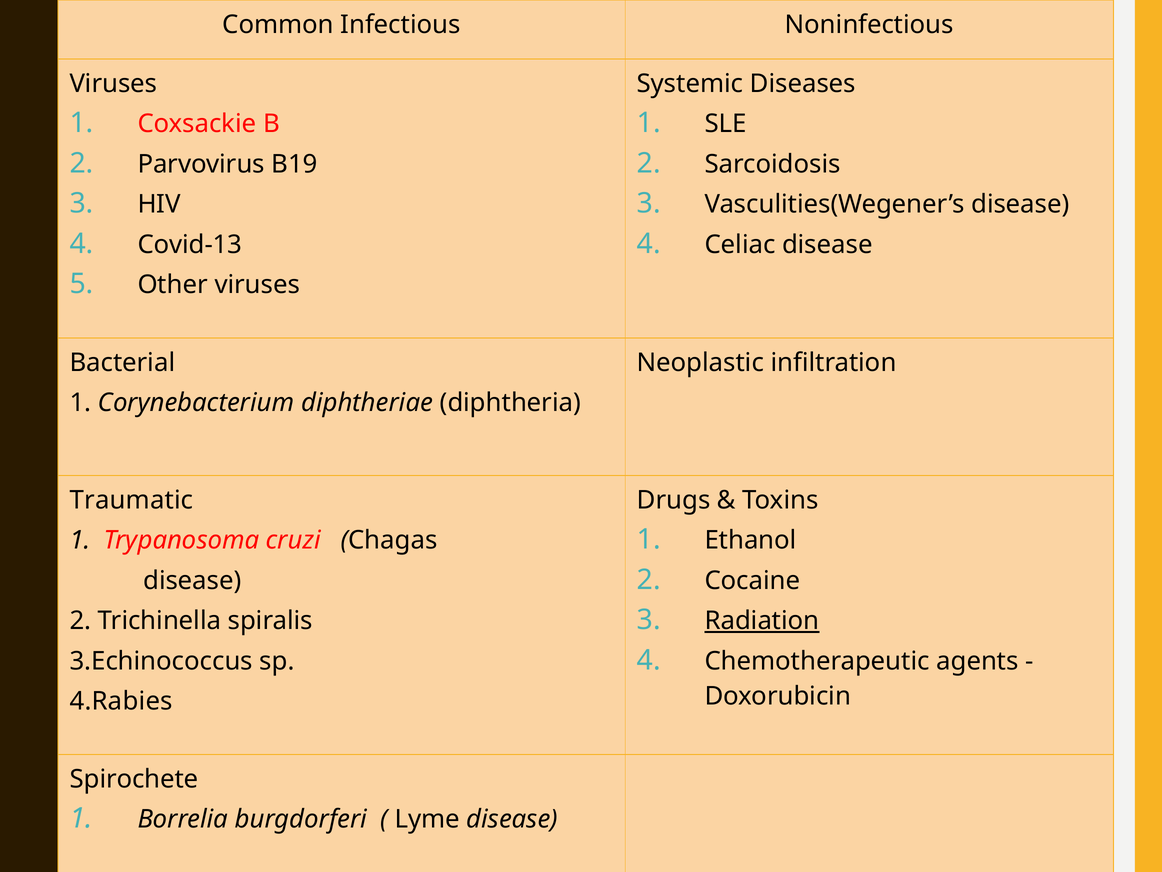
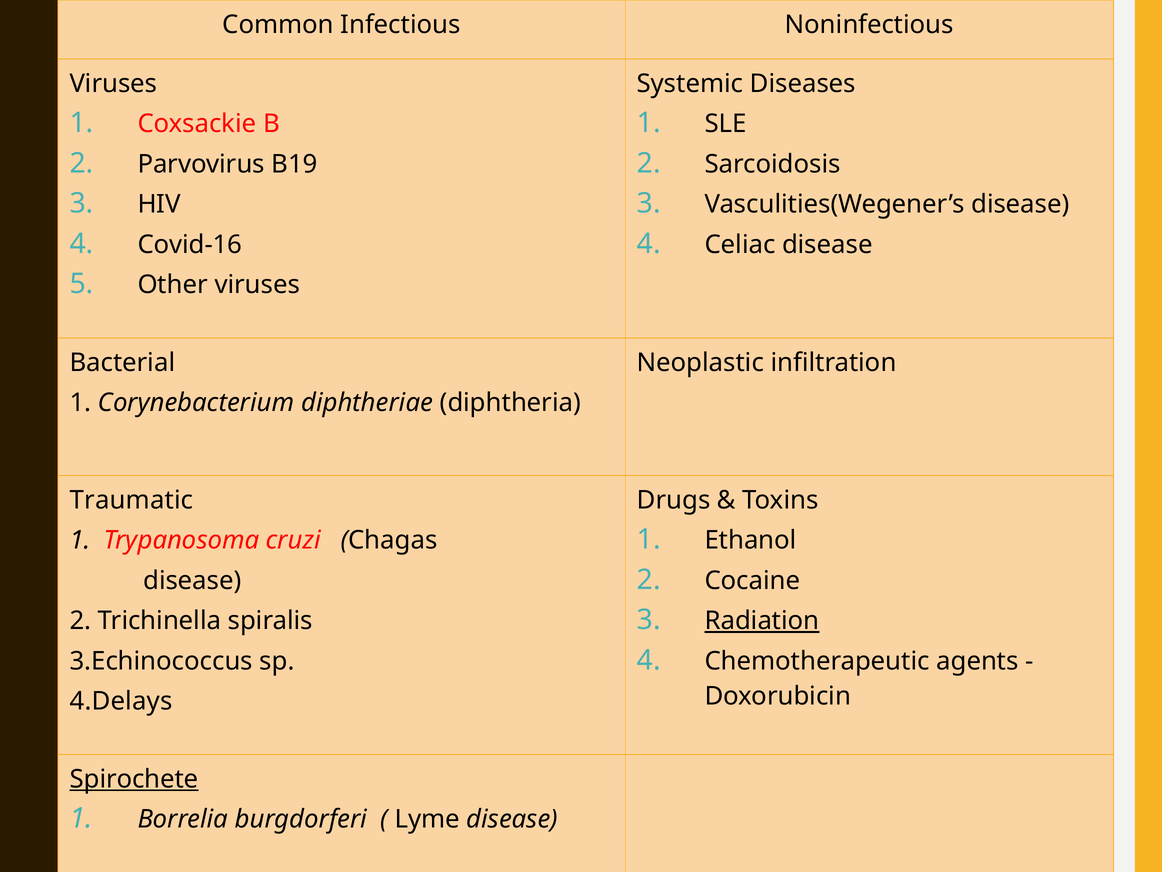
Covid-13: Covid-13 -> Covid-16 (190, 245)
4.Rabies: 4.Rabies -> 4.Delays (121, 701)
Spirochete underline: none -> present (134, 779)
